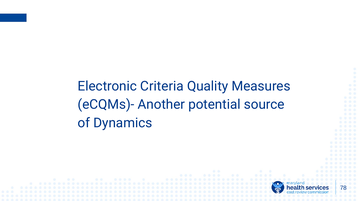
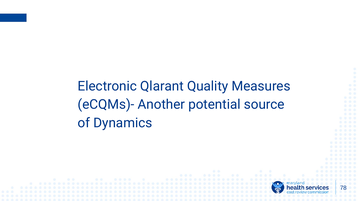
Criteria: Criteria -> Qlarant (162, 86)
